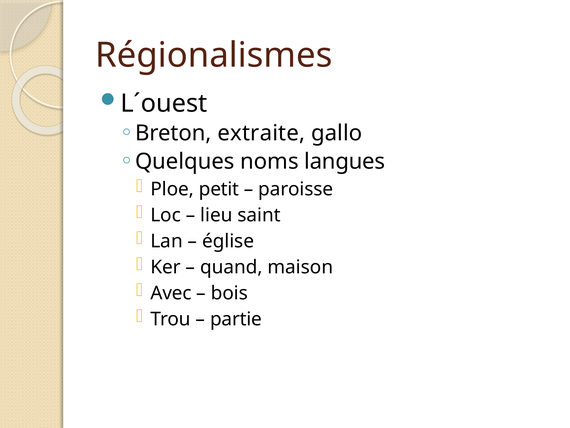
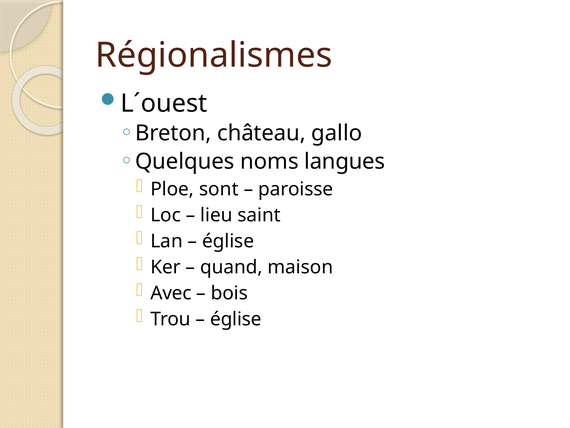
extraite: extraite -> château (261, 133)
petit: petit -> sont (219, 189)
partie: partie -> église (236, 319)
